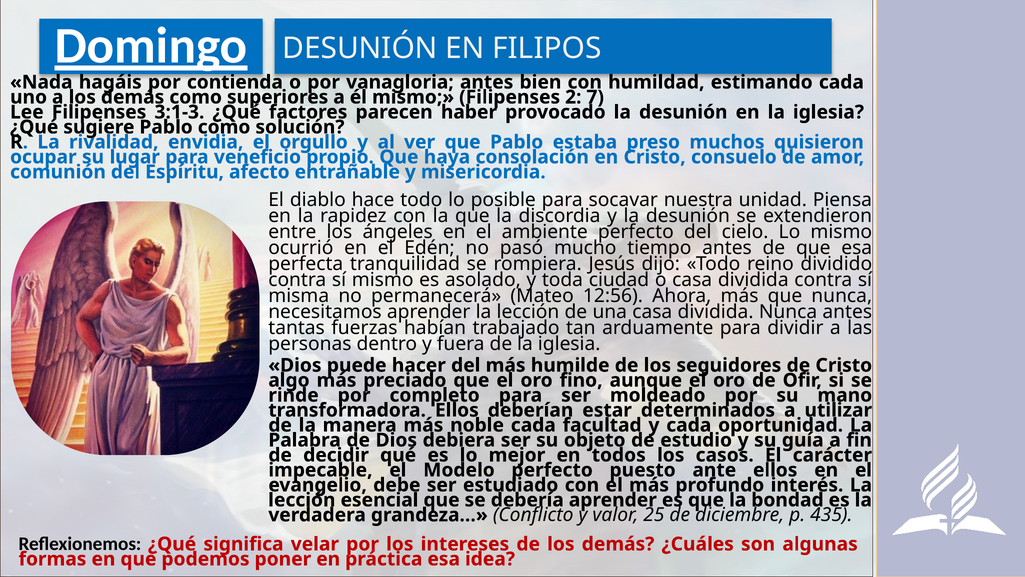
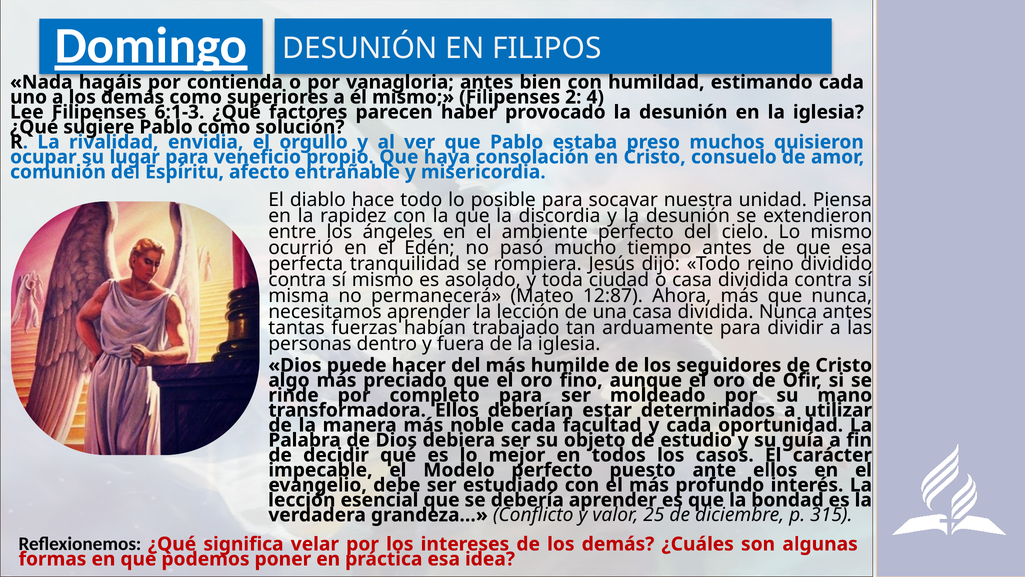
7: 7 -> 4 (595, 97)
3:1-3: 3:1-3 -> 6:1-3 (179, 112)
12:56: 12:56 -> 12:87 (613, 296)
435: 435 -> 315 (831, 515)
